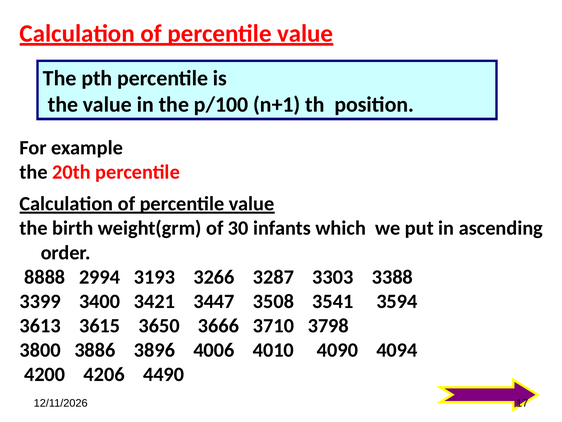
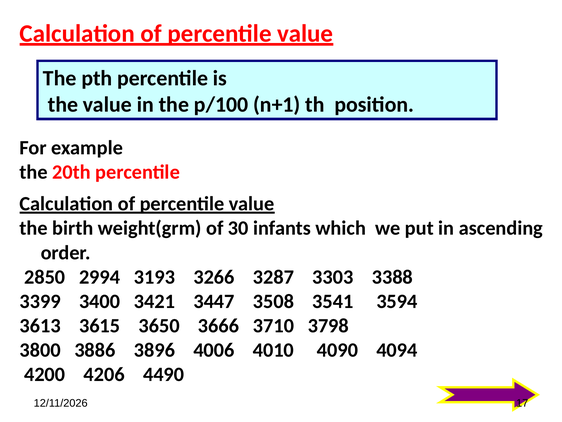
8888: 8888 -> 2850 (45, 277)
